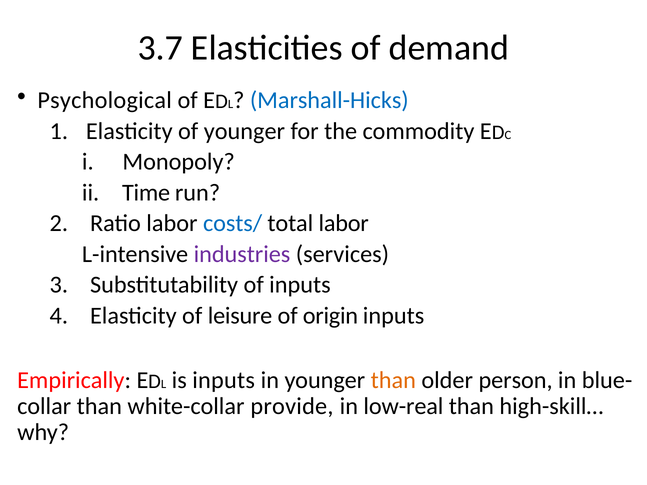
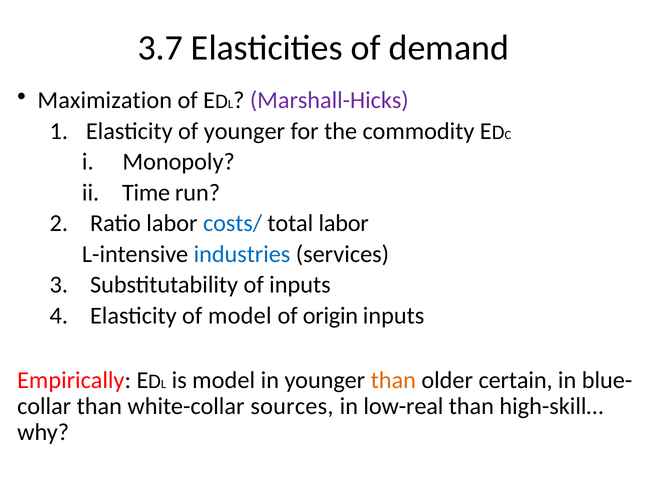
Psychological: Psychological -> Maximization (105, 100)
Marshall-Hicks colour: blue -> purple (329, 100)
industries colour: purple -> blue (242, 254)
of leisure: leisure -> model (240, 316)
is inputs: inputs -> model (224, 380)
person: person -> certain (516, 380)
provide: provide -> sources (292, 406)
